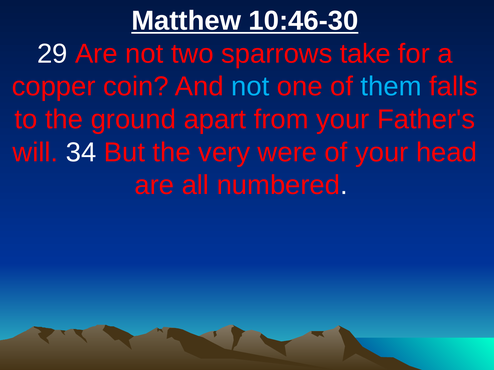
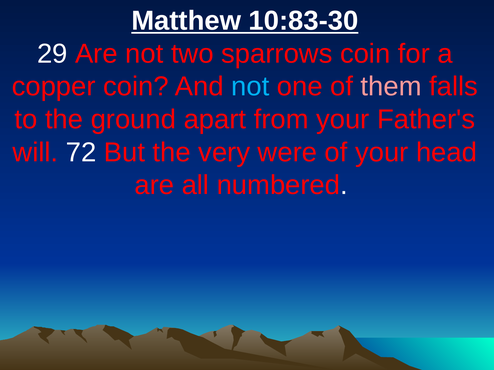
10:46-30: 10:46-30 -> 10:83-30 (304, 21)
sparrows take: take -> coin (365, 54)
them colour: light blue -> pink (391, 87)
34: 34 -> 72 (81, 153)
